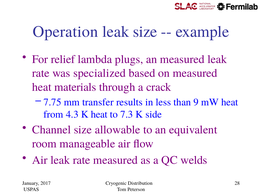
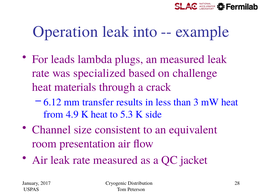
leak size: size -> into (145, 32)
relief: relief -> leads (63, 59)
on measured: measured -> challenge (195, 73)
7.75: 7.75 -> 6.12 (52, 102)
9: 9 -> 3 (196, 102)
4.3: 4.3 -> 4.9 (72, 115)
7.3: 7.3 -> 5.3 (127, 115)
allowable: allowable -> consistent (118, 130)
manageable: manageable -> presentation (87, 144)
welds: welds -> jacket (194, 160)
